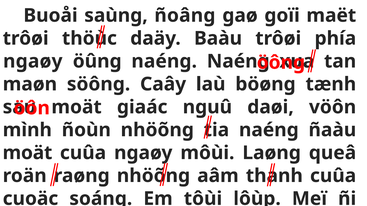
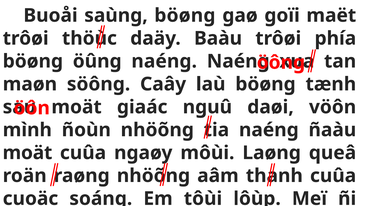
ñoâng: ñoâng -> böøng (185, 15)
ngaøy: ngaøy -> böøng (33, 61)
